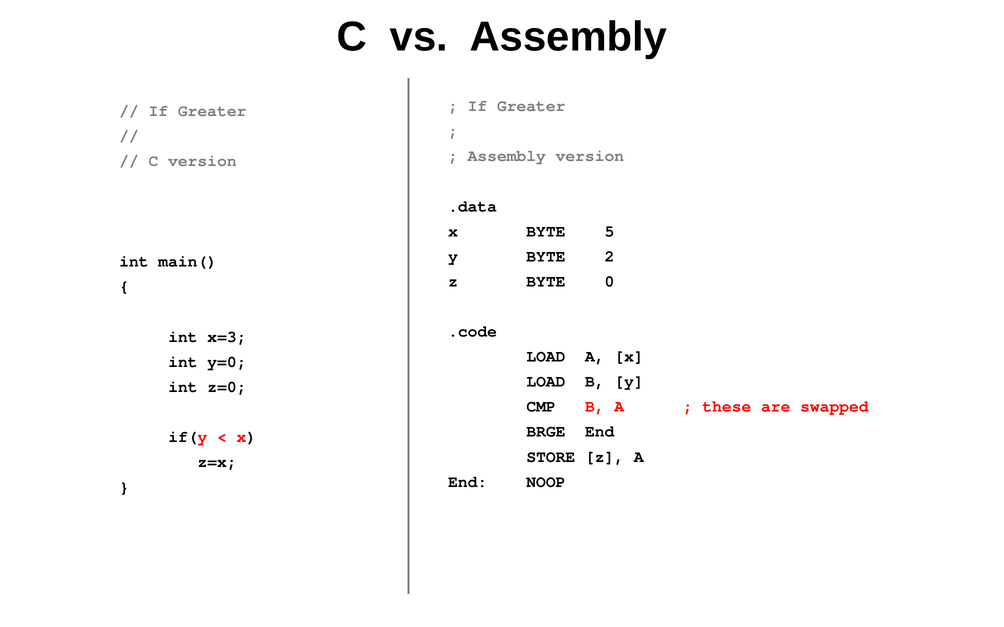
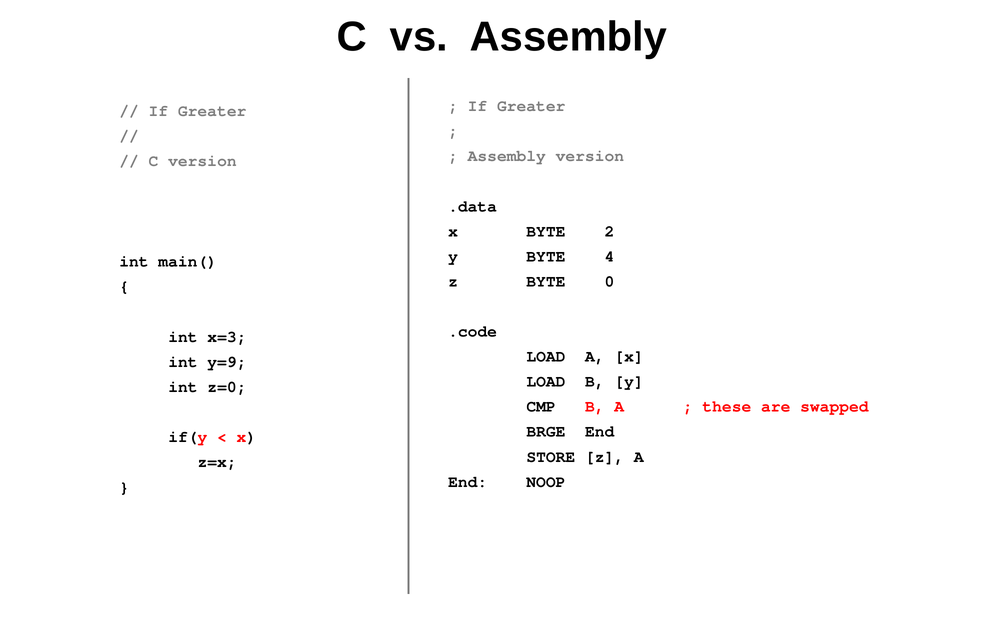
5: 5 -> 2 (609, 231)
2: 2 -> 4 (609, 256)
y=0: y=0 -> y=9 (227, 362)
